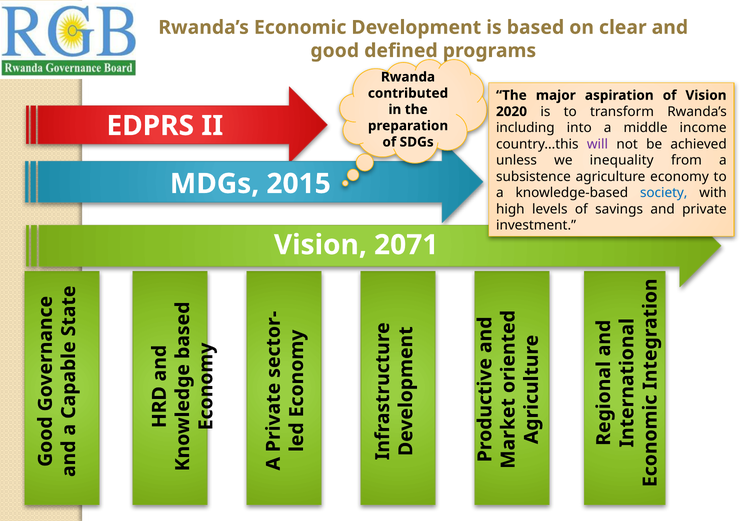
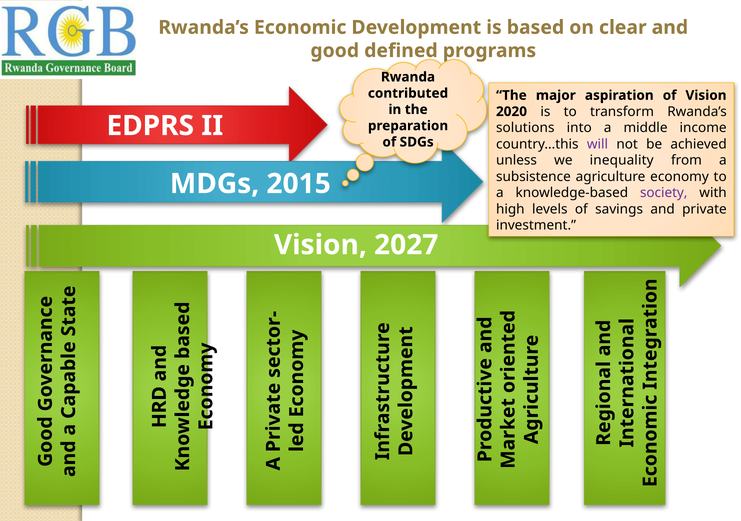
including: including -> solutions (525, 128)
society colour: blue -> purple (664, 193)
2071: 2071 -> 2027 (406, 245)
